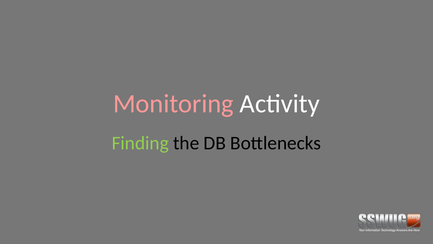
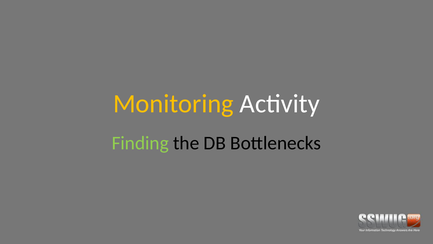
Monitoring colour: pink -> yellow (173, 104)
